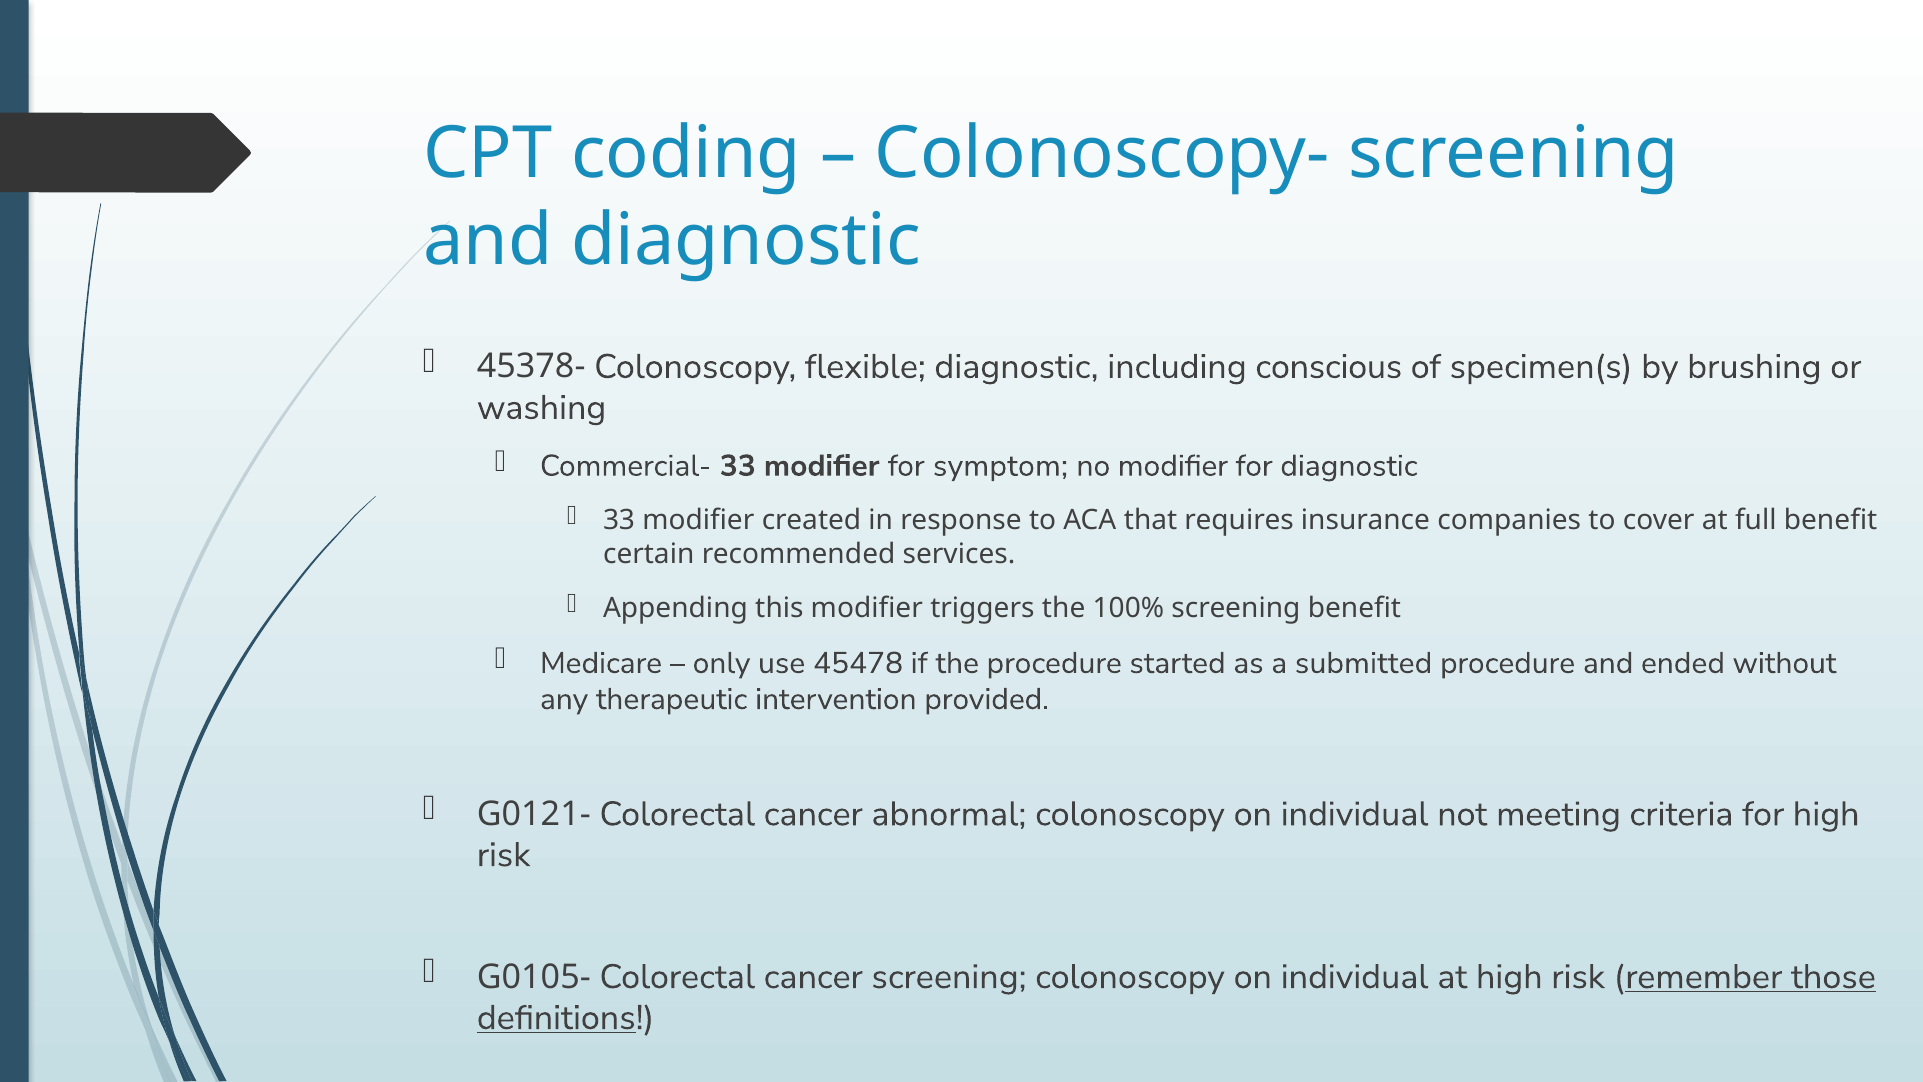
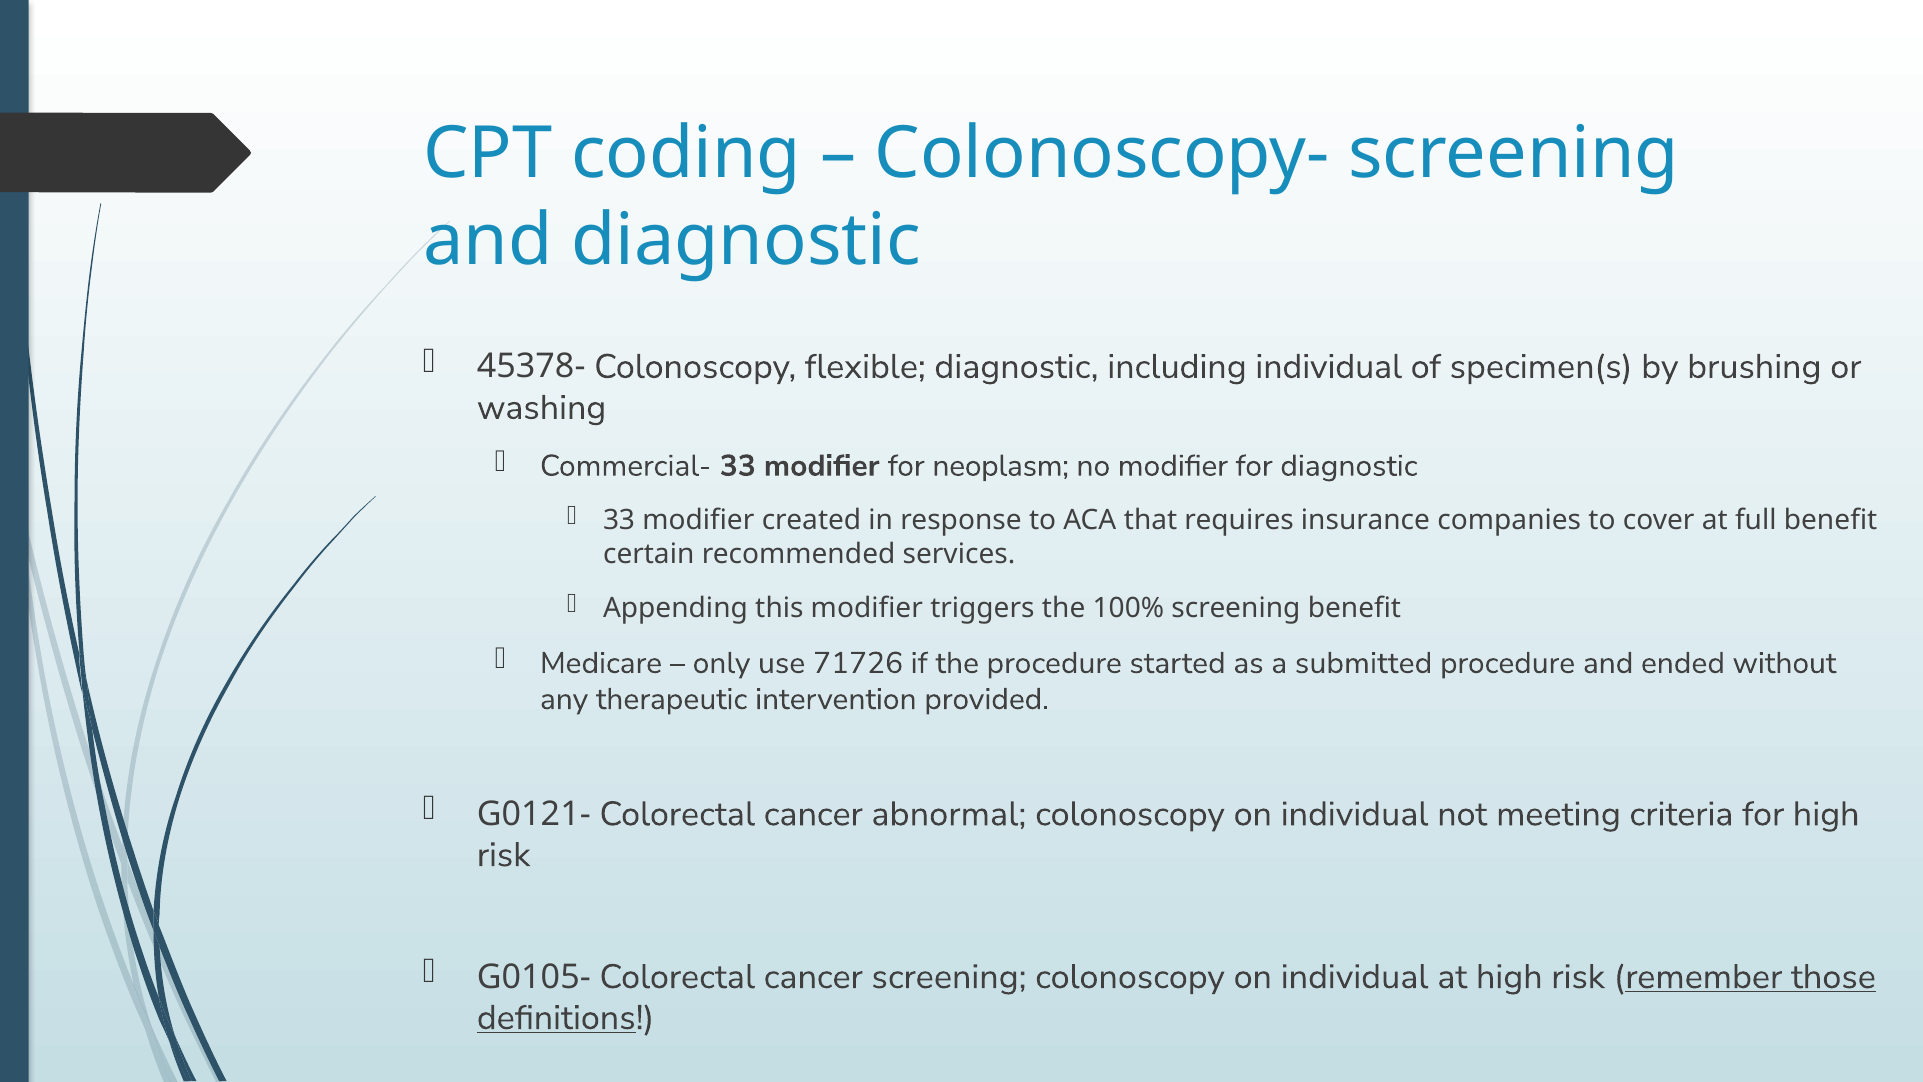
including conscious: conscious -> individual (1329, 367)
symptom: symptom -> neoplasm (1001, 466)
45478: 45478 -> 71726 (858, 663)
